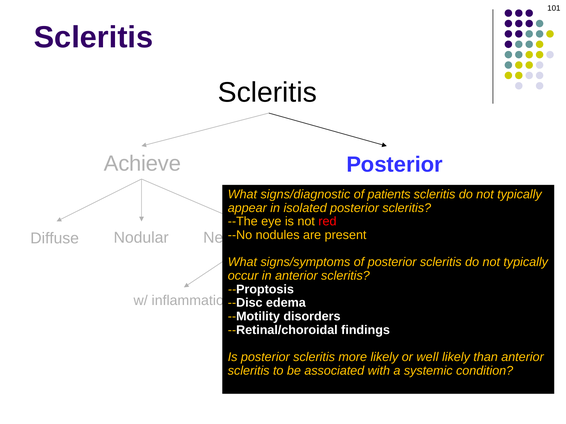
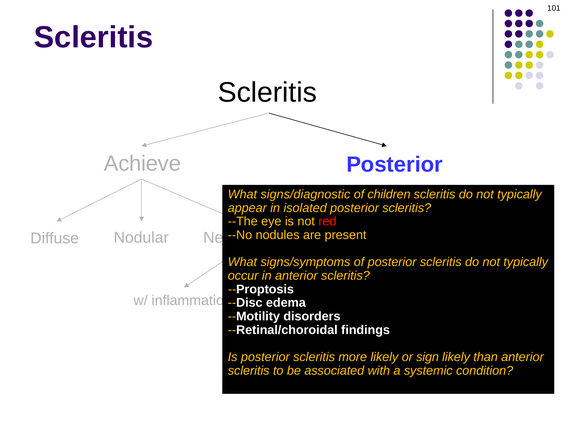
patients: patients -> children (389, 195)
well: well -> sign (428, 357)
